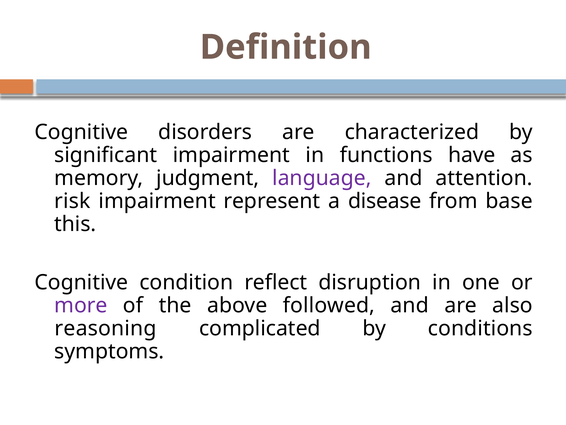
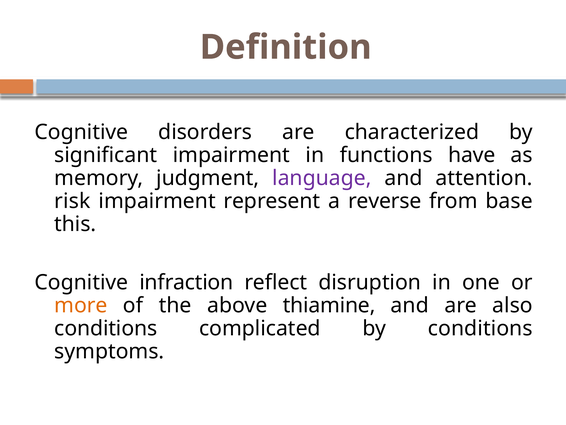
disease: disease -> reverse (385, 201)
condition: condition -> infraction (186, 282)
more colour: purple -> orange (81, 305)
followed: followed -> thiamine (329, 305)
reasoning: reasoning -> conditions (106, 328)
